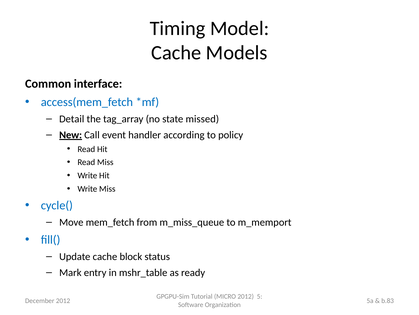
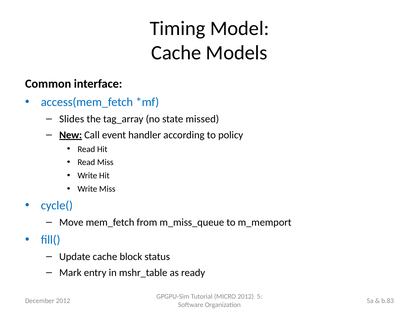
Detail: Detail -> Slides (72, 119)
